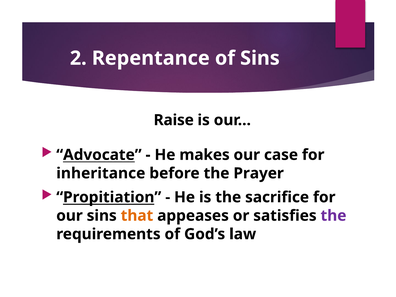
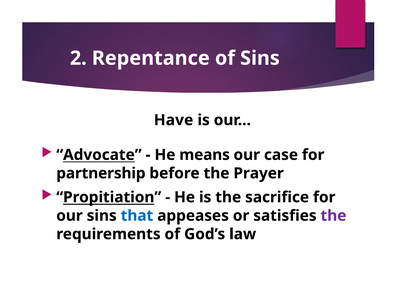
Raise: Raise -> Have (174, 120)
makes: makes -> means (205, 155)
inheritance: inheritance -> partnership (101, 173)
that colour: orange -> blue (137, 216)
